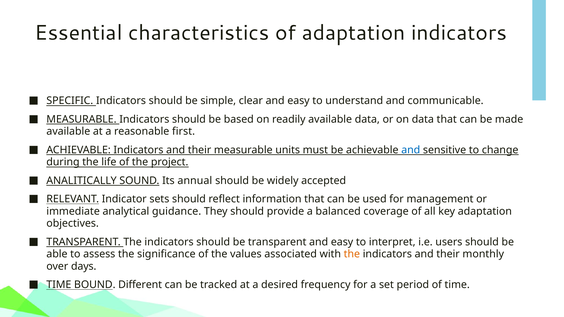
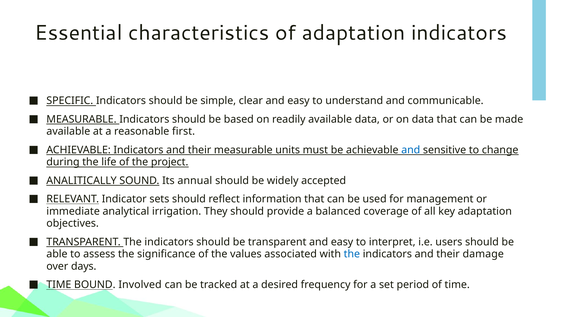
guidance: guidance -> irrigation (177, 211)
the colour: orange -> blue (352, 254)
monthly: monthly -> damage (483, 254)
Different: Different -> Involved (140, 285)
